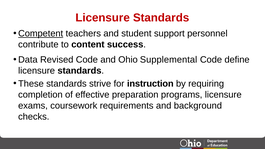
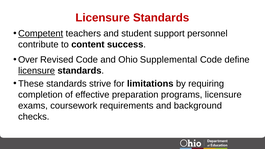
Data: Data -> Over (28, 60)
licensure underline: none -> present (37, 71)
instruction: instruction -> limitations (150, 84)
